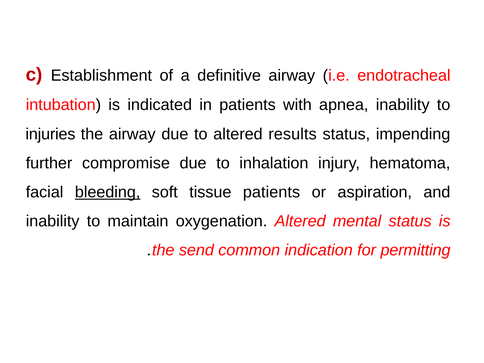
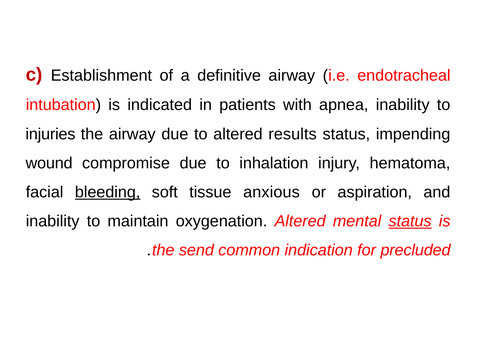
further: further -> wound (49, 163)
tissue patients: patients -> anxious (271, 192)
status underline: none -> present (410, 221)
permitting: permitting -> precluded (416, 250)
